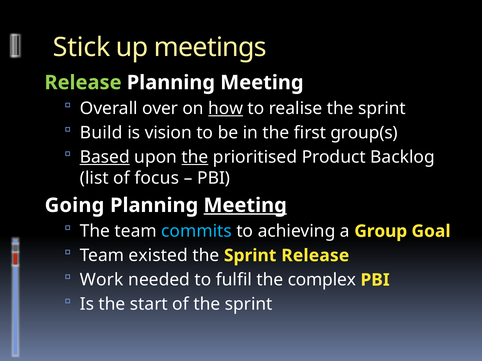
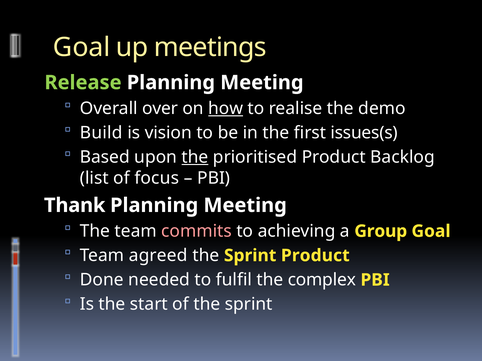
Stick: Stick -> Goal (82, 47)
realise the sprint: sprint -> demo (382, 109)
group(s: group(s -> issues(s (364, 133)
Based underline: present -> none (105, 157)
Going: Going -> Thank (75, 206)
Meeting underline: present -> none (245, 206)
commits colour: light blue -> pink (197, 231)
existed: existed -> agreed (158, 256)
Sprint Release: Release -> Product (315, 256)
Work: Work -> Done (102, 280)
